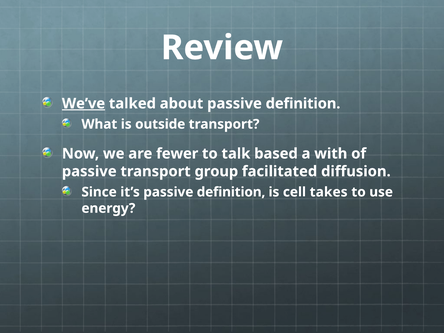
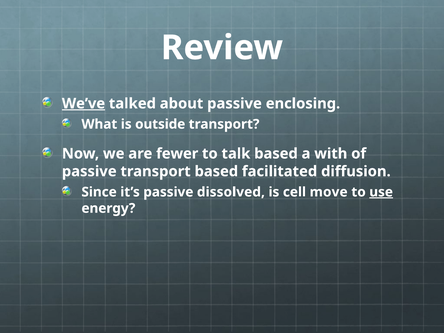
about passive definition: definition -> enclosing (303, 104)
transport group: group -> based (216, 171)
it’s passive definition: definition -> dissolved (231, 192)
takes: takes -> move (329, 192)
use underline: none -> present (381, 192)
